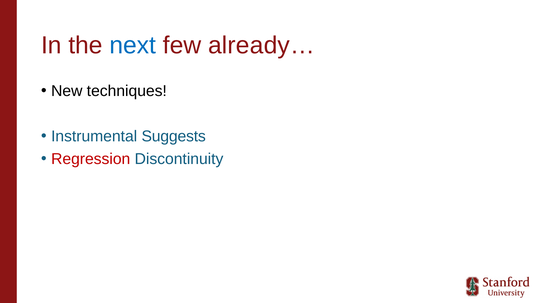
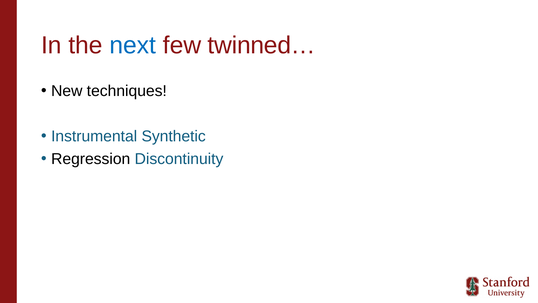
already…: already… -> twinned… (262, 45)
Suggests: Suggests -> Synthetic (174, 136)
Regression colour: red -> black (91, 159)
